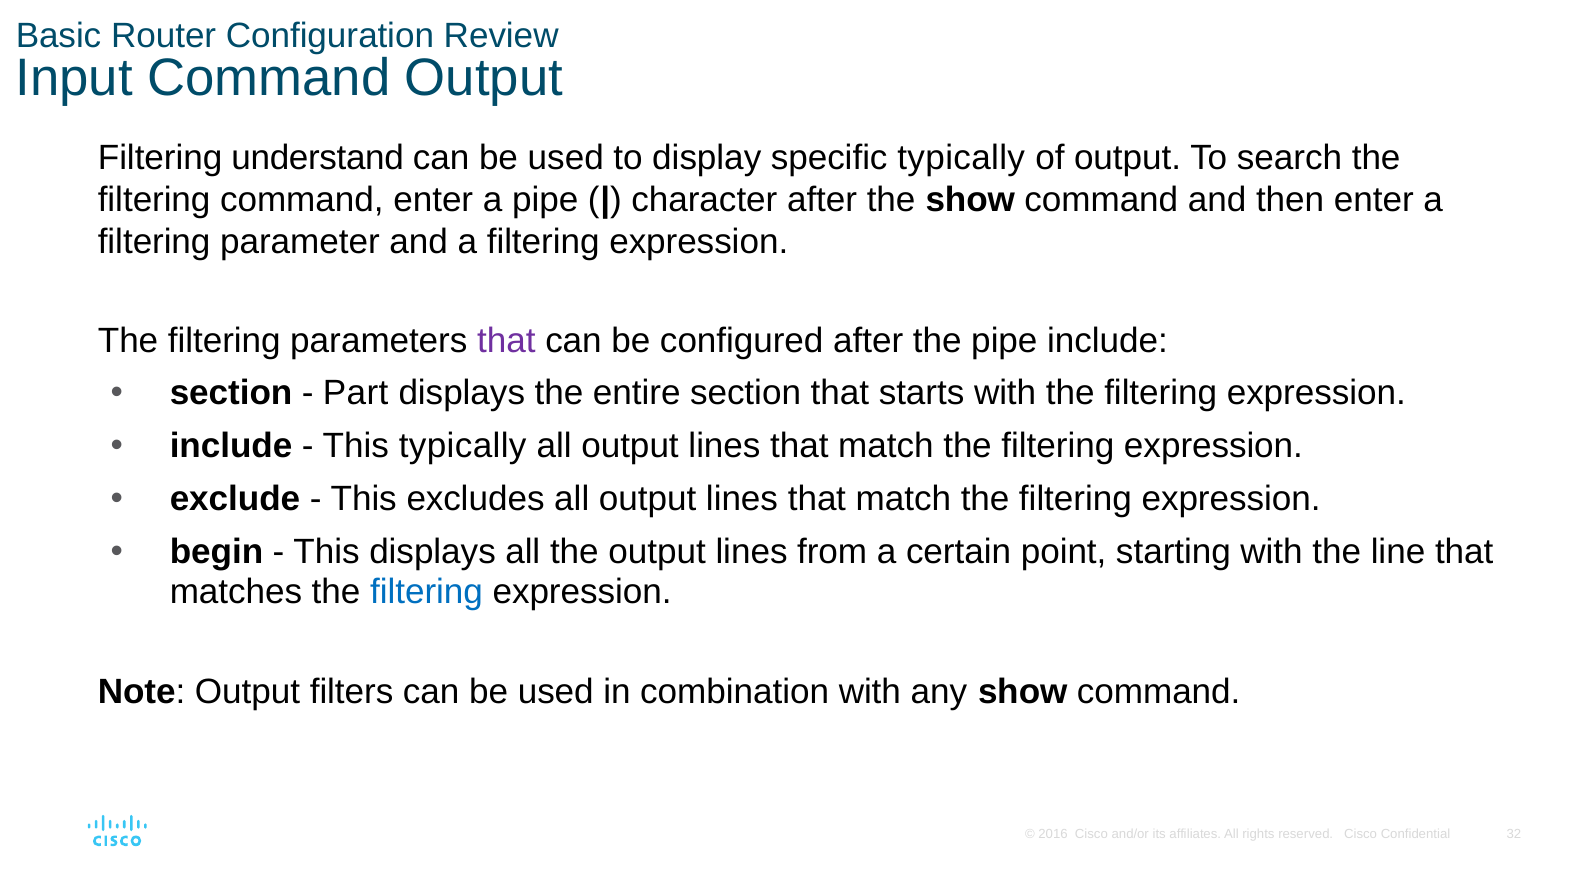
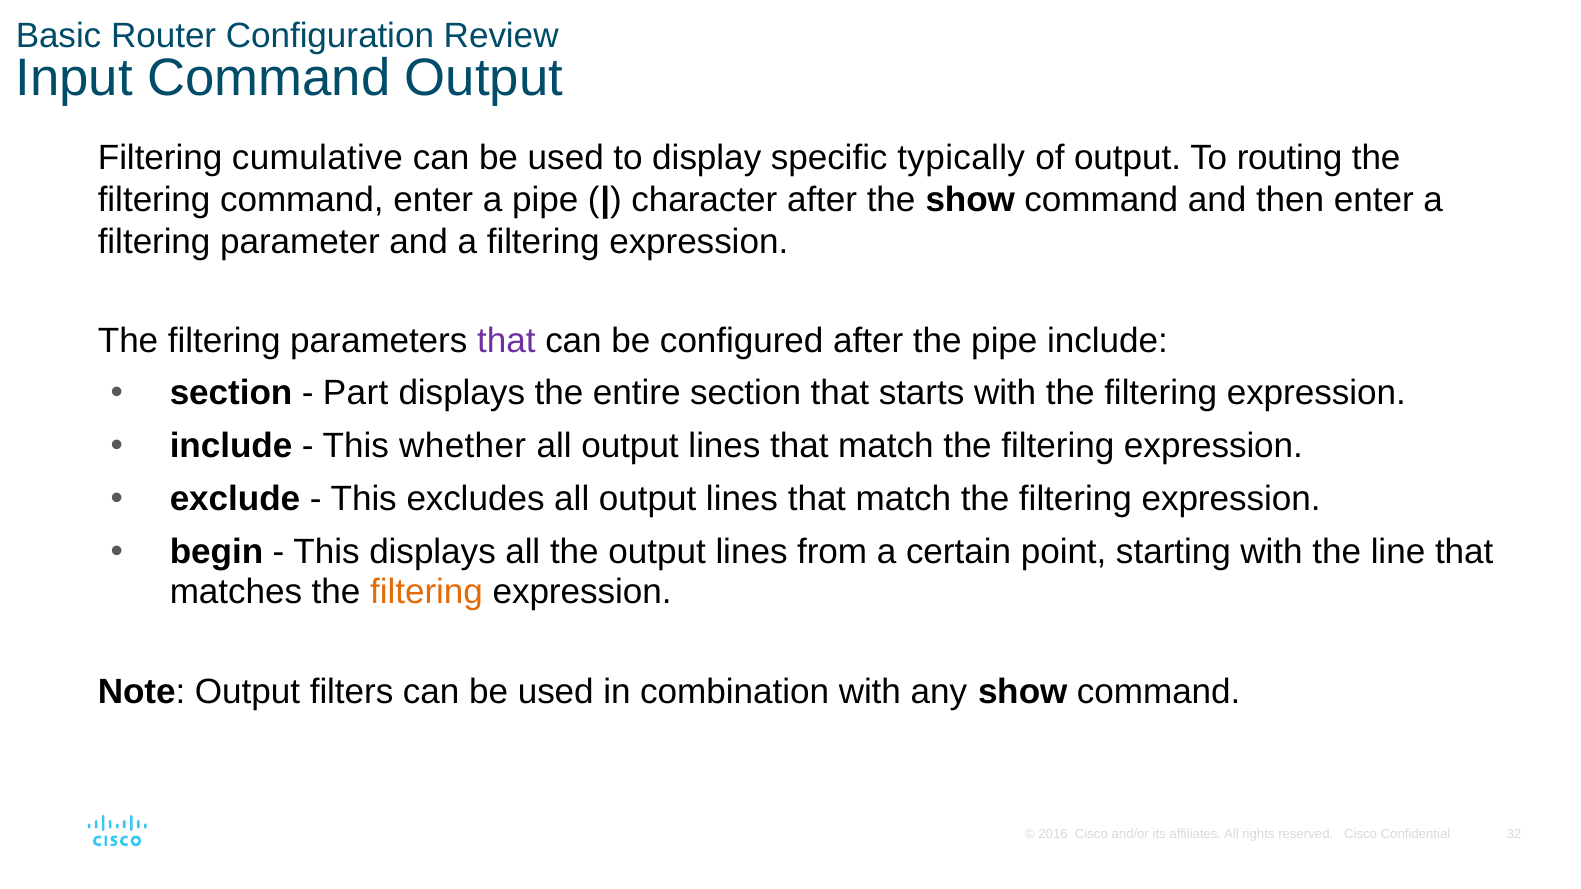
understand: understand -> cumulative (317, 158)
search: search -> routing (1290, 158)
This typically: typically -> whether (463, 446)
filtering colour: blue -> orange (427, 593)
